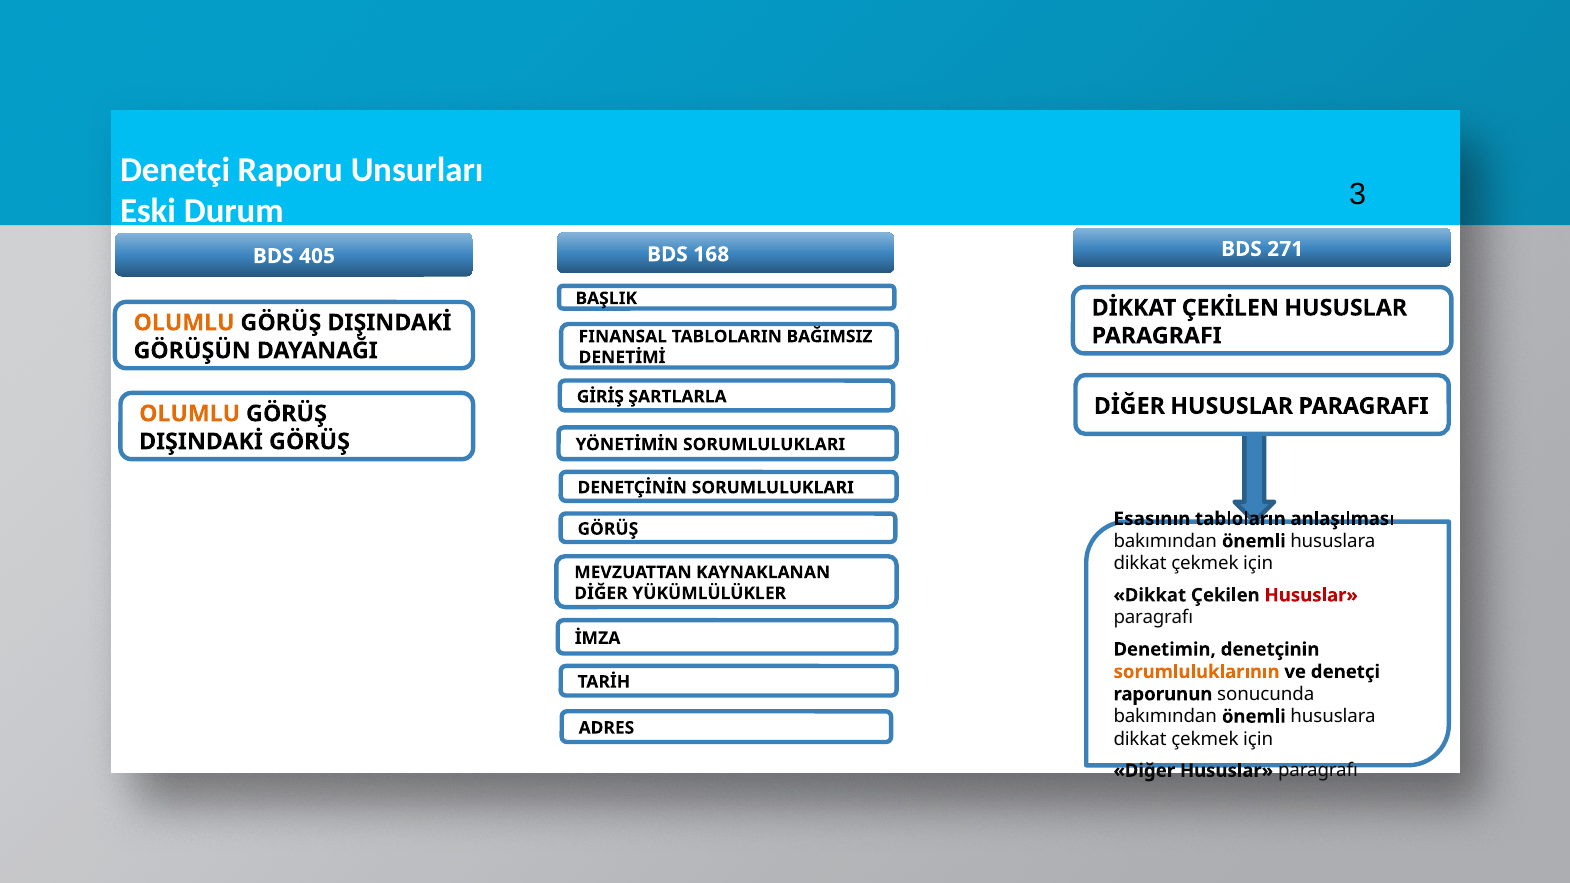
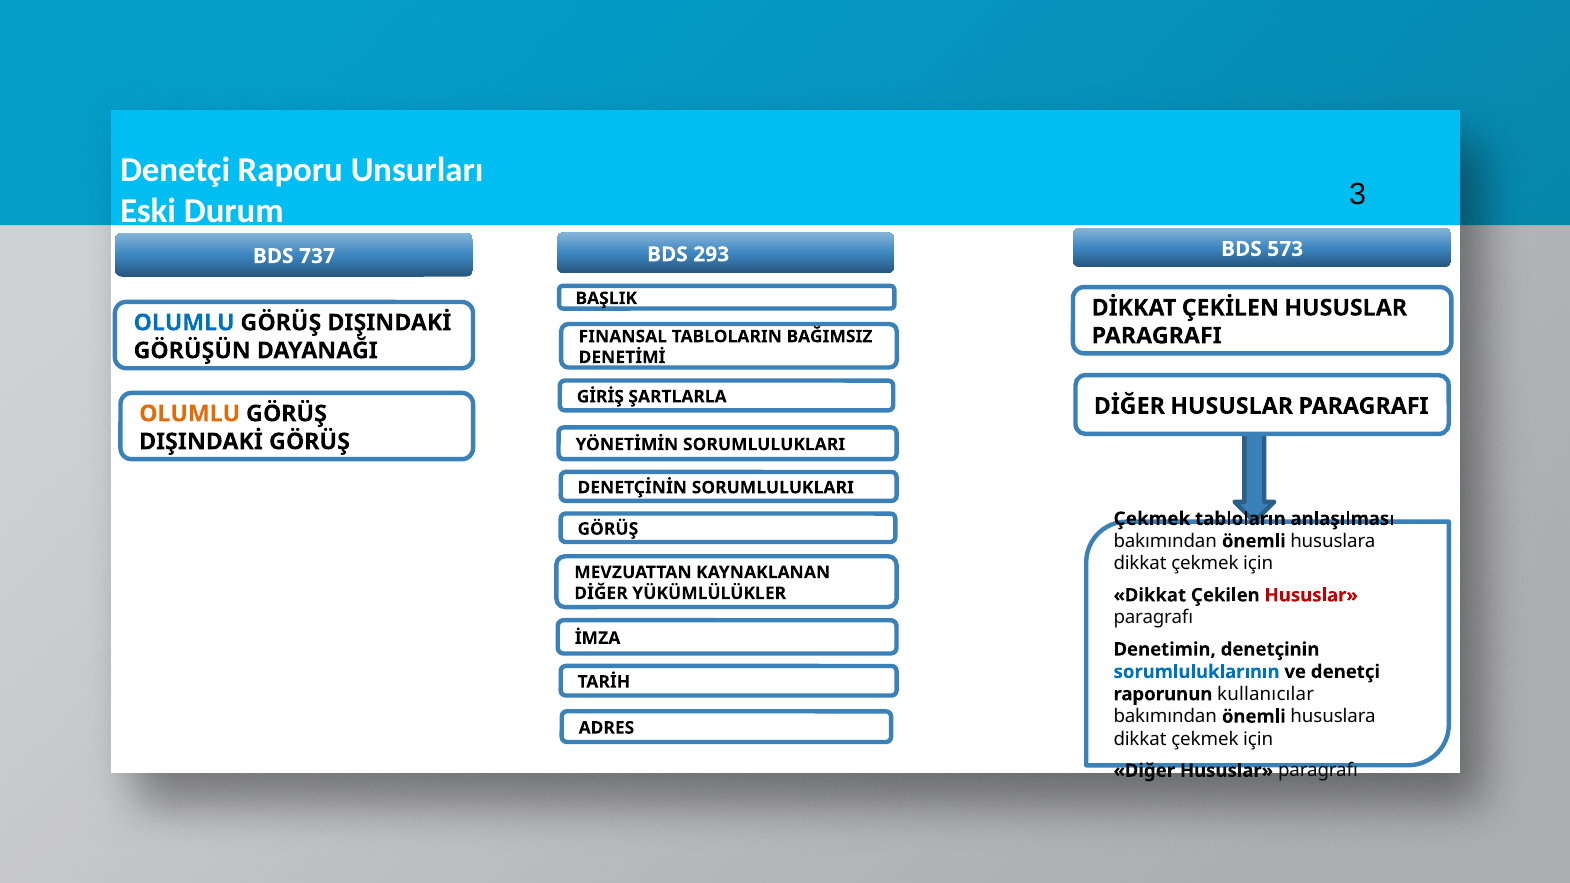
168: 168 -> 293 (711, 254)
405: 405 -> 737 (317, 256)
271: 271 -> 573 (1285, 249)
OLUMLU colour: orange -> blue (184, 323)
Esasının: Esasının -> Çekmek (1152, 519)
sorumluluklarının colour: orange -> blue (1197, 672)
sonucunda: sonucunda -> kullanıcılar (1266, 694)
